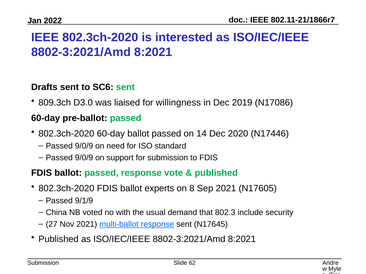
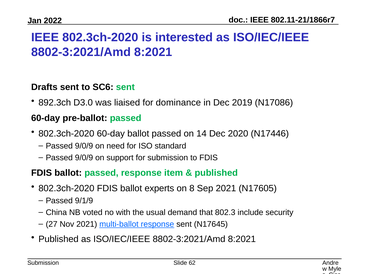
809.3ch: 809.3ch -> 892.3ch (55, 103)
willingness: willingness -> dominance (178, 103)
vote: vote -> item (174, 173)
